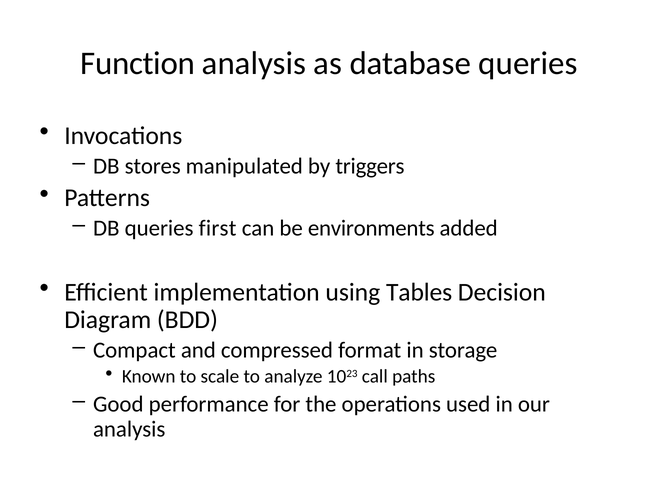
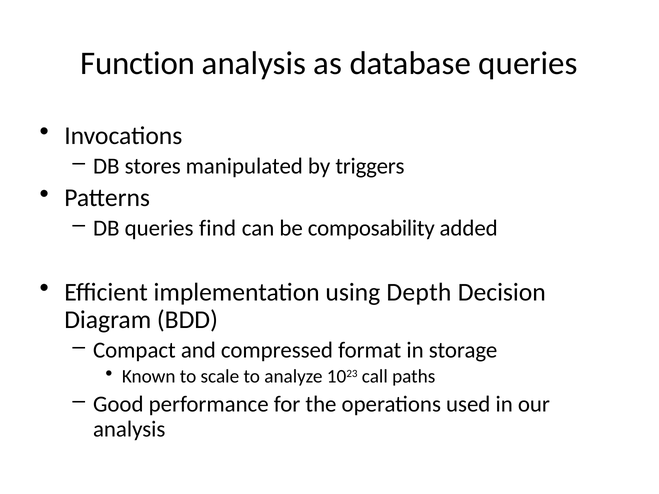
first: first -> find (218, 229)
environments: environments -> composability (371, 229)
Tables: Tables -> Depth (419, 292)
